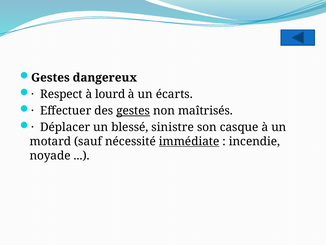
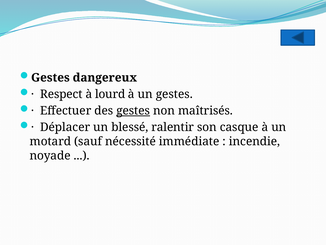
un écarts: écarts -> gestes (174, 94)
sinistre: sinistre -> ralentir (173, 127)
immédiate underline: present -> none (189, 141)
